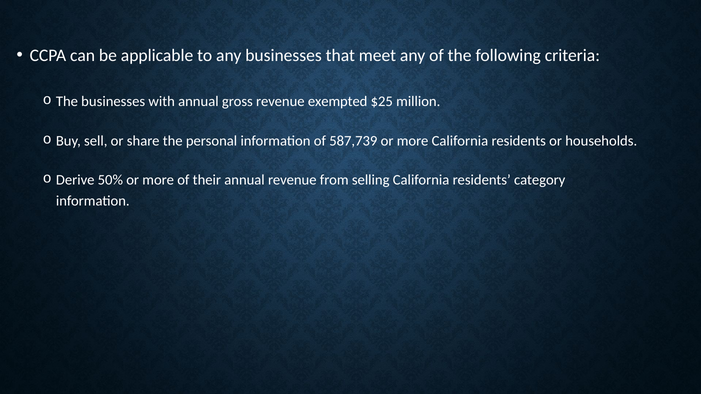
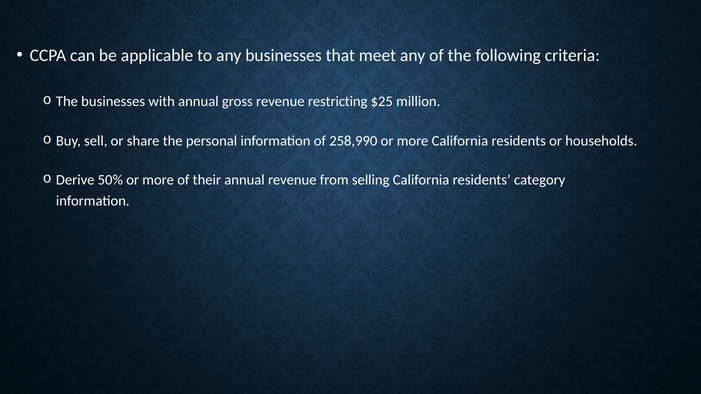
exempted: exempted -> restricting (338, 102)
587,739: 587,739 -> 258,990 (353, 141)
